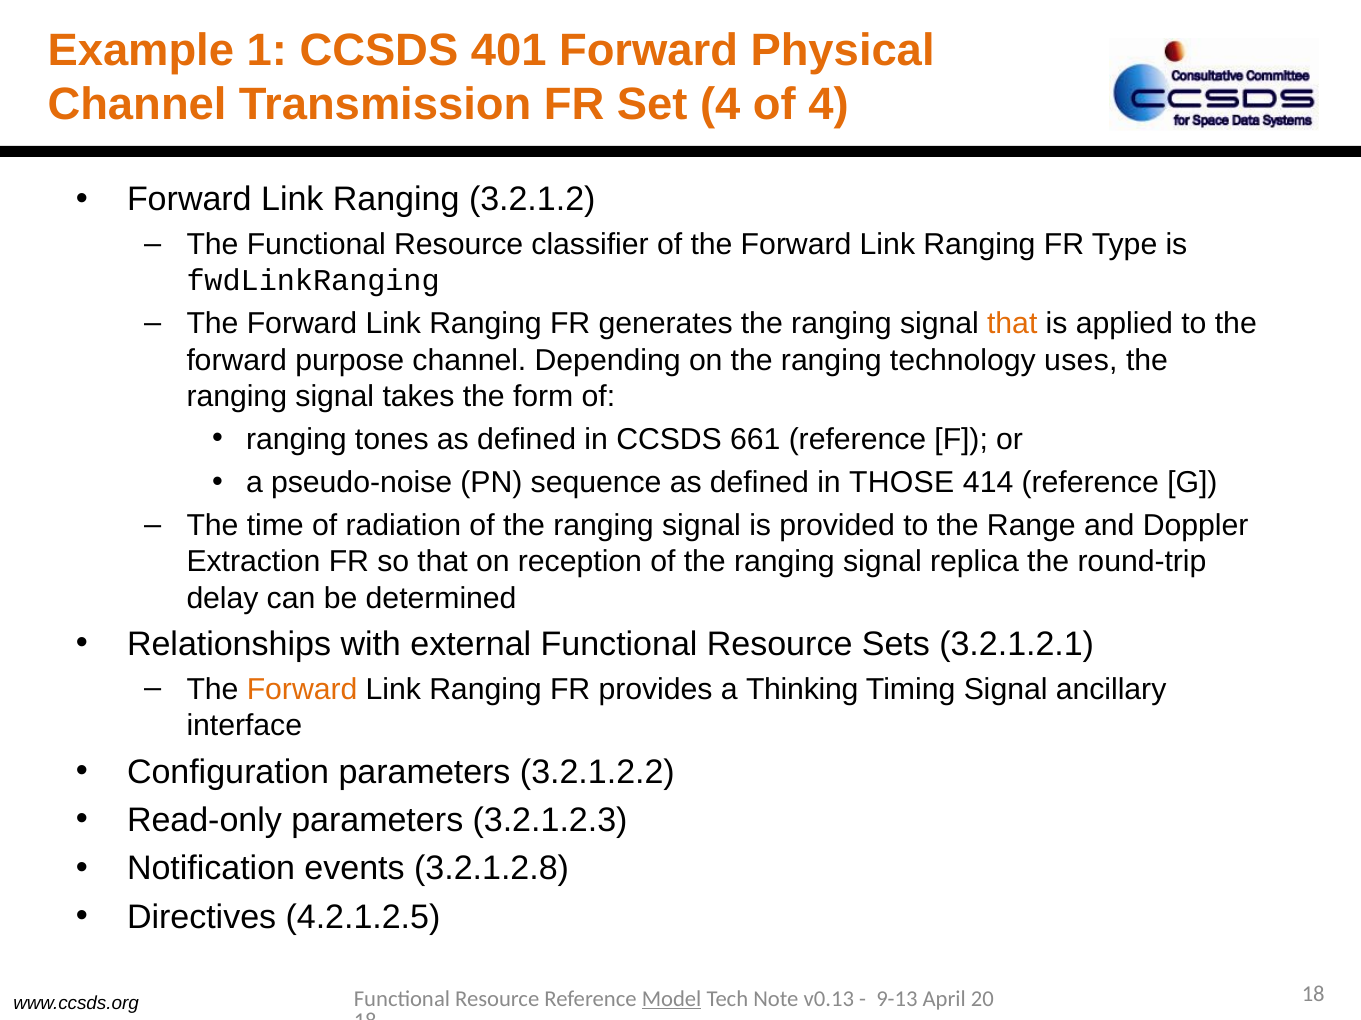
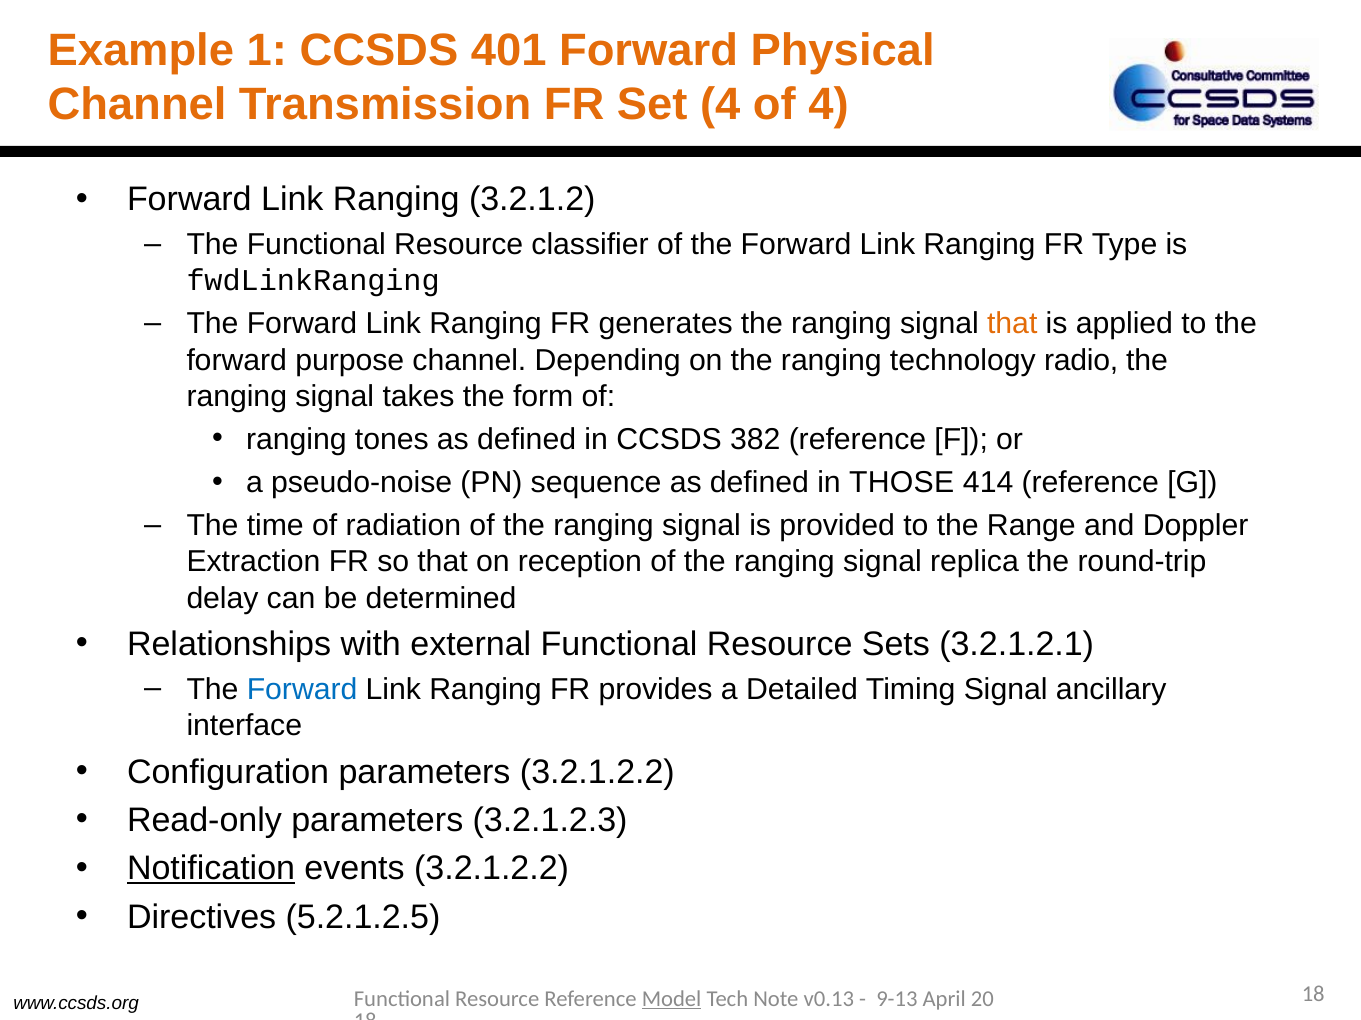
uses: uses -> radio (1081, 360)
661: 661 -> 382 (755, 440)
Forward colour: orange -> blue (302, 690)
Thinking: Thinking -> Detailed (802, 690)
Notification underline: none -> present (211, 869)
events 3.2.1.2.8: 3.2.1.2.8 -> 3.2.1.2.2 (492, 869)
4.2.1.2.5: 4.2.1.2.5 -> 5.2.1.2.5 (363, 918)
